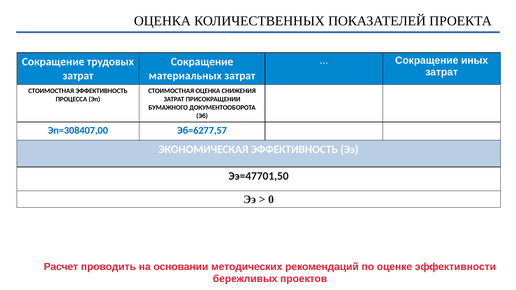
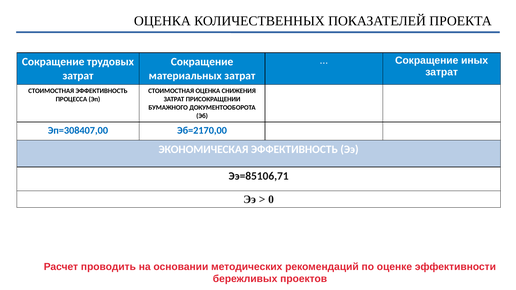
Эб=6277,57: Эб=6277,57 -> Эб=2170,00 (202, 130)
Ээ=47701,50: Ээ=47701,50 -> Ээ=85106,71 (259, 176)
